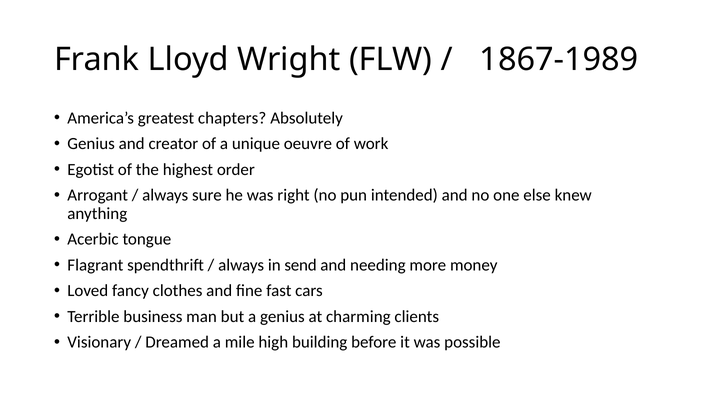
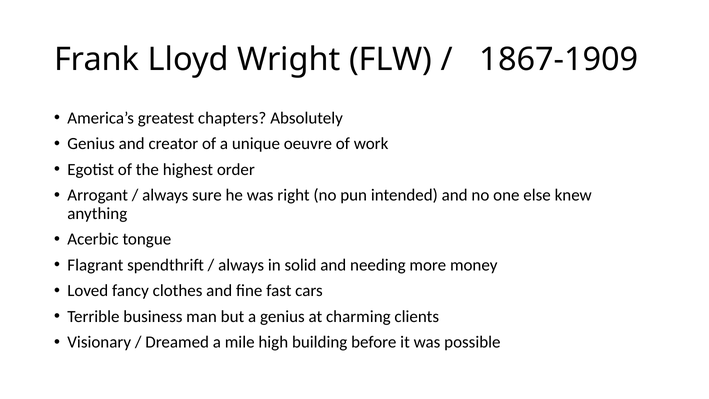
1867-1989: 1867-1989 -> 1867-1909 (559, 60)
send: send -> solid (301, 265)
